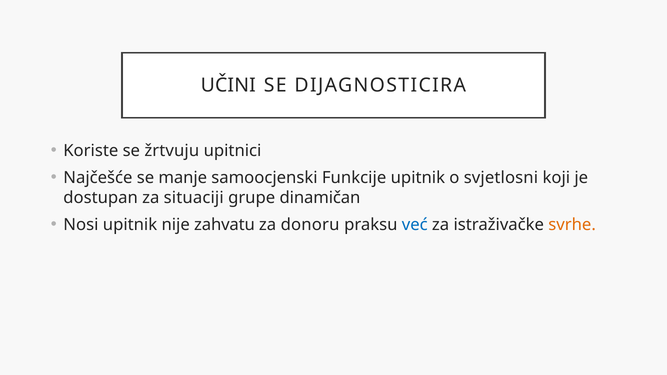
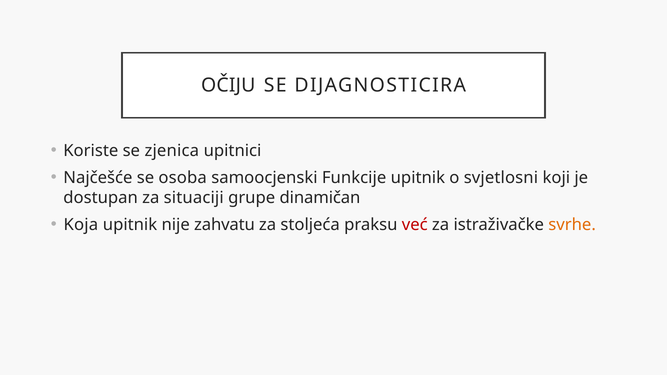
UČINI: UČINI -> OČIJU (228, 85)
žrtvuju: žrtvuju -> zjenica (172, 151)
manje: manje -> osoba (183, 178)
Nosi: Nosi -> Koja (81, 225)
donoru: donoru -> stoljeća (310, 225)
već colour: blue -> red (415, 225)
